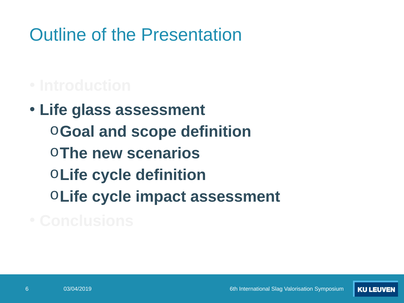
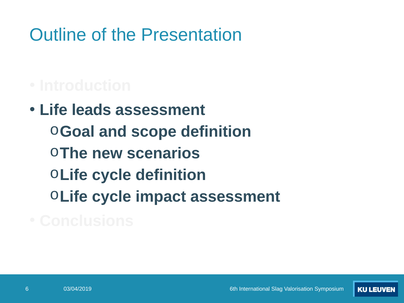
glass: glass -> leads (91, 110)
